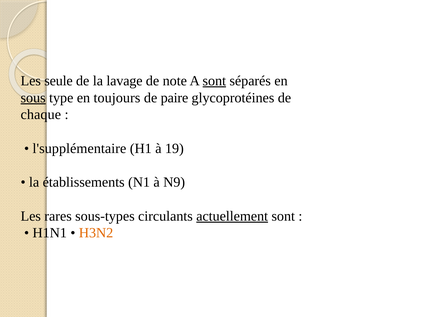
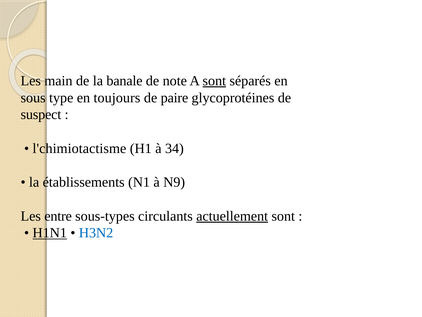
seule: seule -> main (58, 81)
lavage: lavage -> banale (124, 81)
sous underline: present -> none (33, 98)
chaque: chaque -> suspect (41, 114)
l'supplémentaire: l'supplémentaire -> l'chimiotactisme (79, 148)
19: 19 -> 34 (174, 148)
rares: rares -> entre (58, 216)
H1N1 underline: none -> present (50, 233)
H3N2 colour: orange -> blue (96, 233)
